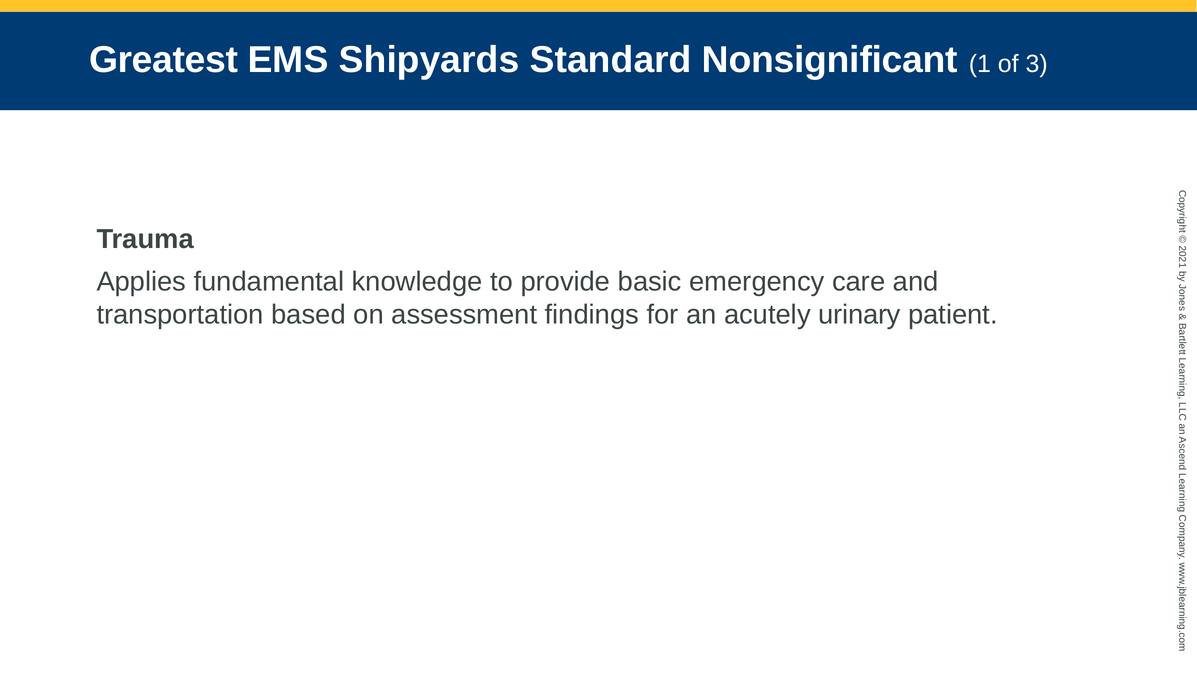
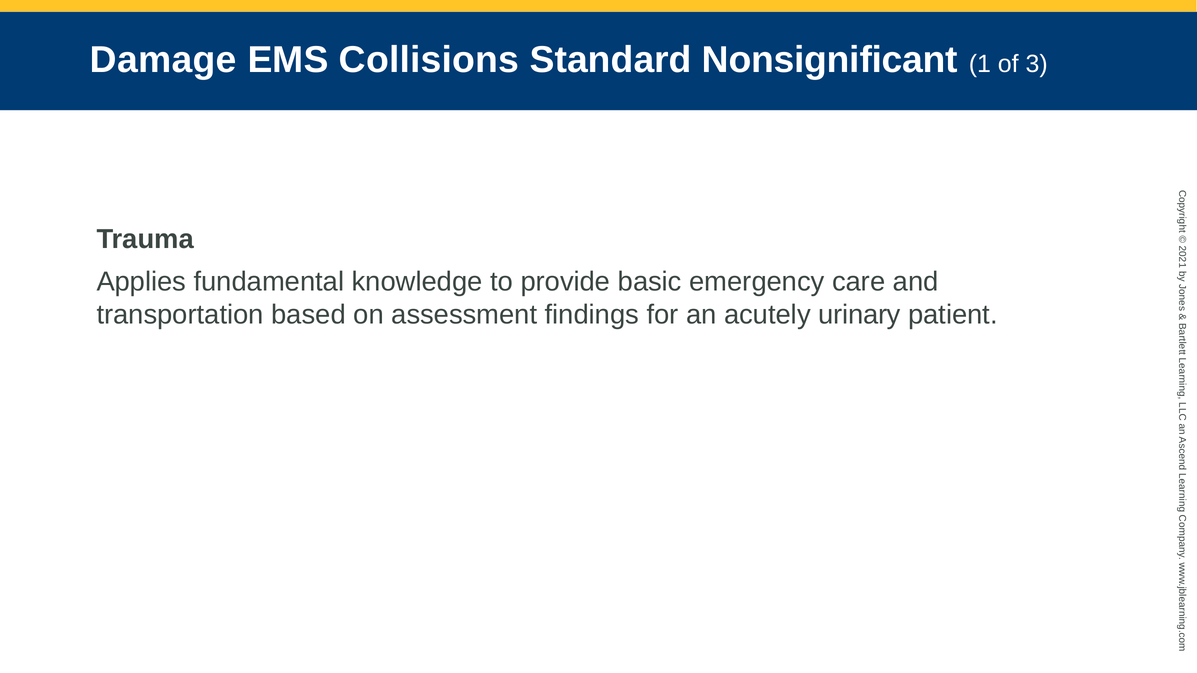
Greatest: Greatest -> Damage (163, 60)
Shipyards: Shipyards -> Collisions (429, 60)
